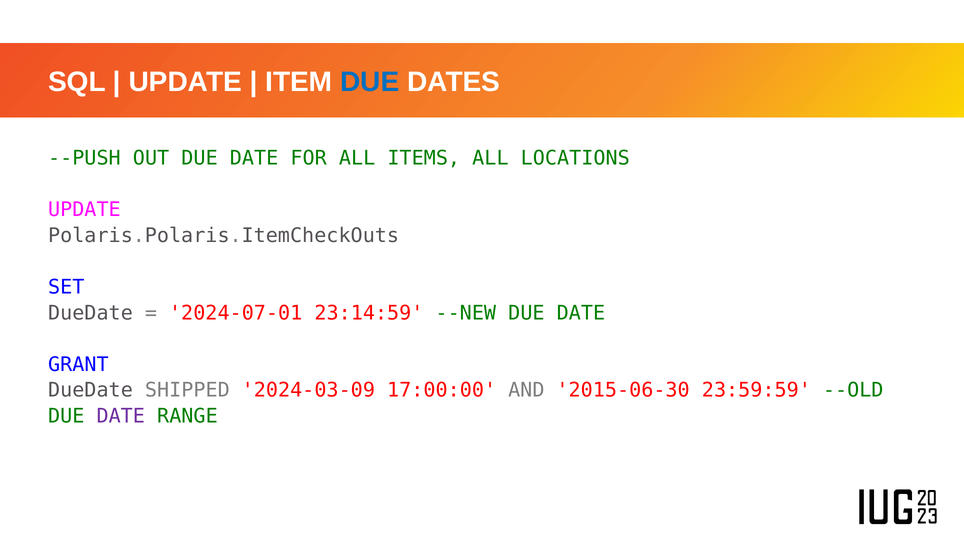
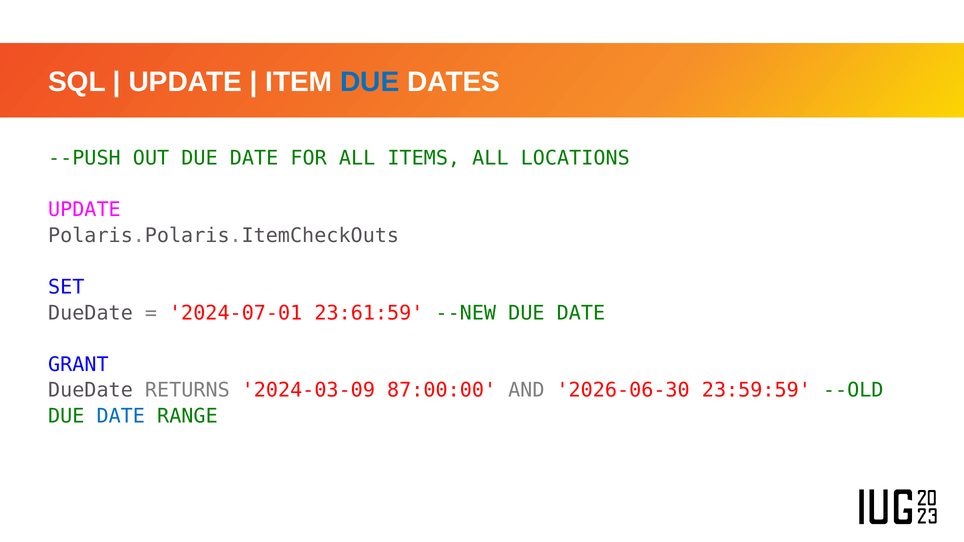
23:14:59: 23:14:59 -> 23:61:59 (369, 313)
SHIPPED: SHIPPED -> RETURNS (187, 390)
17:00:00: 17:00:00 -> 87:00:00 (442, 390)
2015-06-30: 2015-06-30 -> 2026-06-30 (623, 390)
DATE colour: purple -> blue (121, 416)
